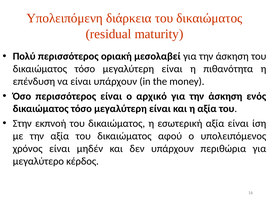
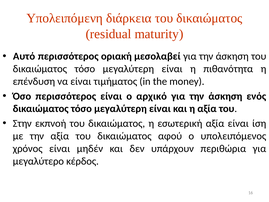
Πολύ: Πολύ -> Αυτό (24, 56)
είναι υπάρχουν: υπάρχουν -> τιμήματος (115, 81)
